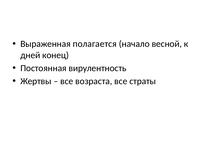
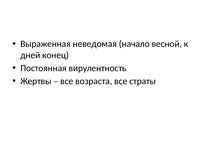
полагается: полагается -> неведомая (95, 44)
